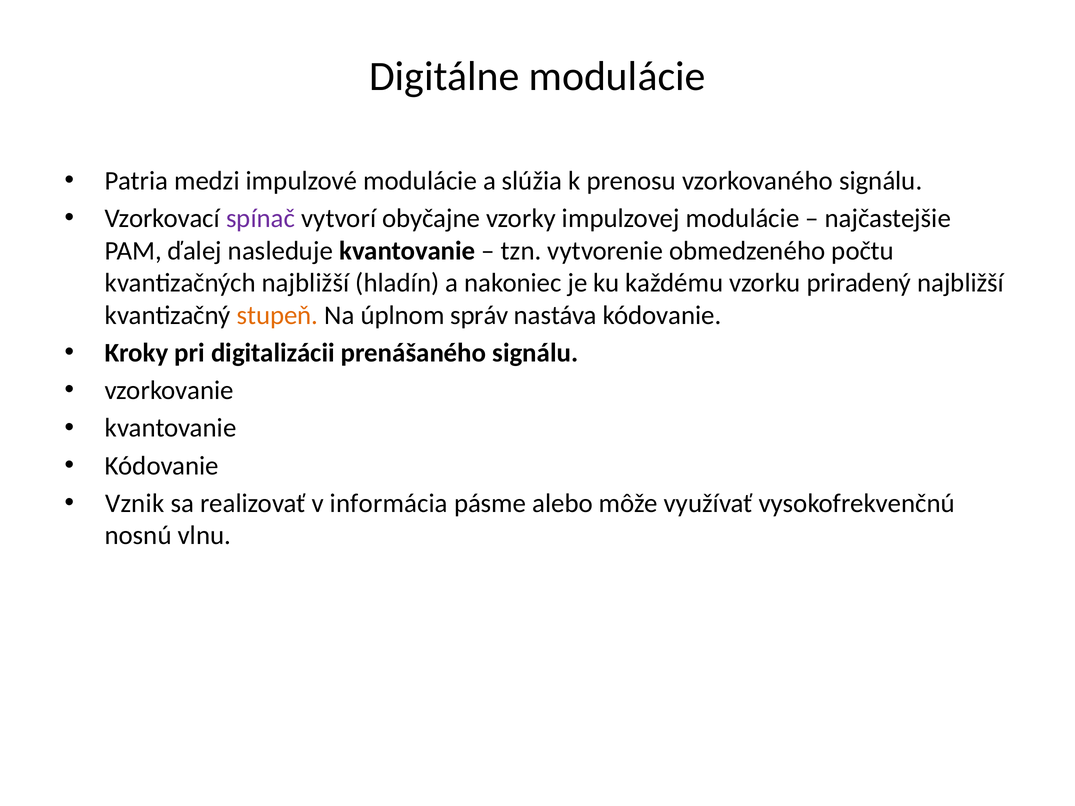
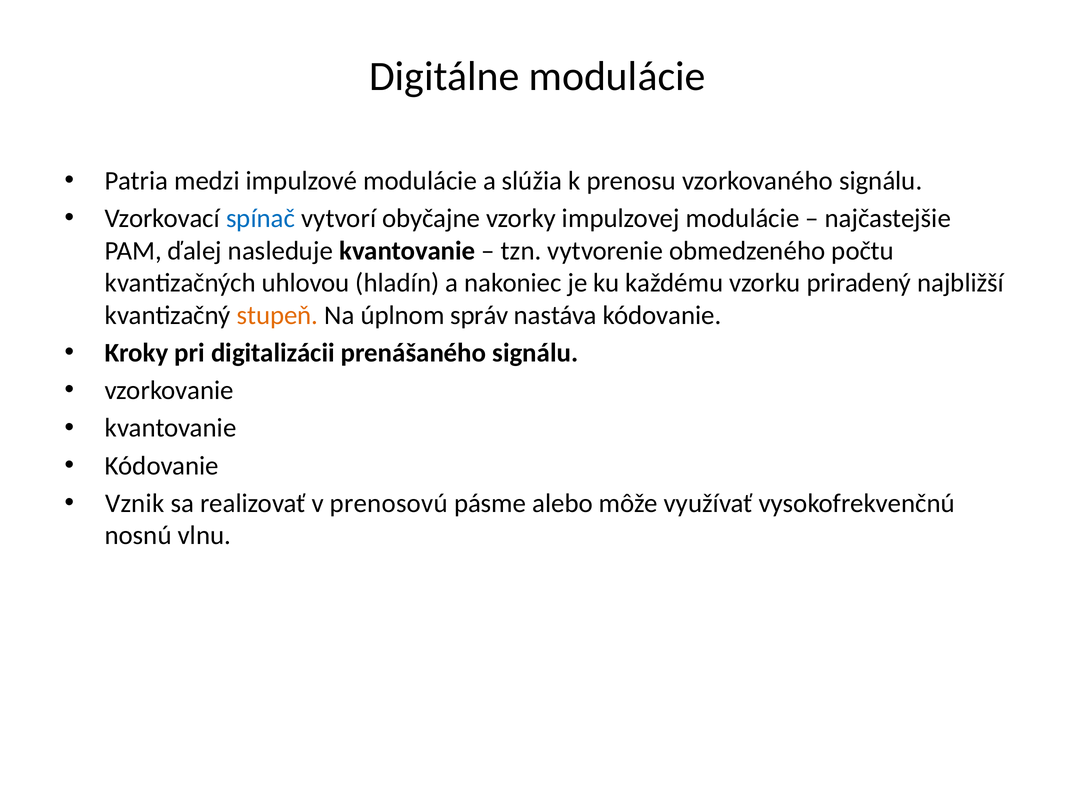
spínač colour: purple -> blue (260, 219)
kvantizačných najbližší: najbližší -> uhlovou (306, 283)
informácia: informácia -> prenosovú (389, 503)
